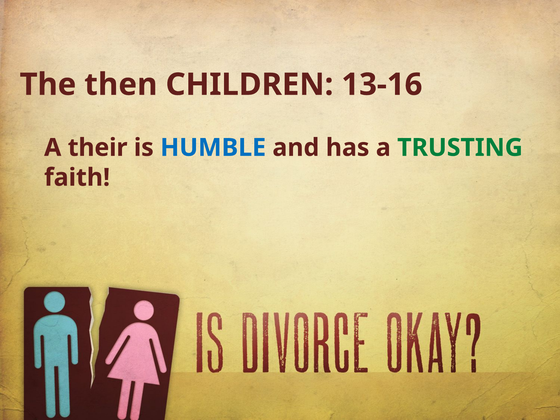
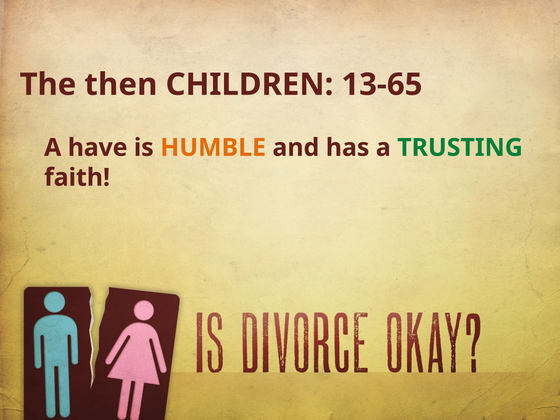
13-16: 13-16 -> 13-65 (382, 85)
their: their -> have (98, 148)
HUMBLE colour: blue -> orange (213, 148)
